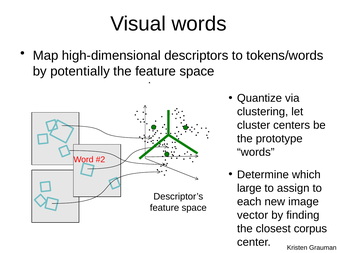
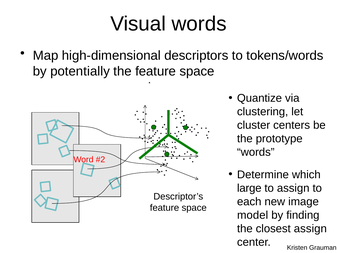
vector: vector -> model (253, 215)
closest corpus: corpus -> assign (310, 228)
